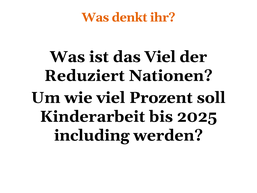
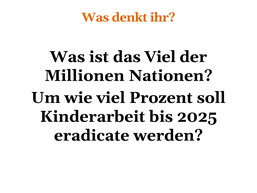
Reduziert: Reduziert -> Millionen (85, 76)
including: including -> eradicate (92, 135)
